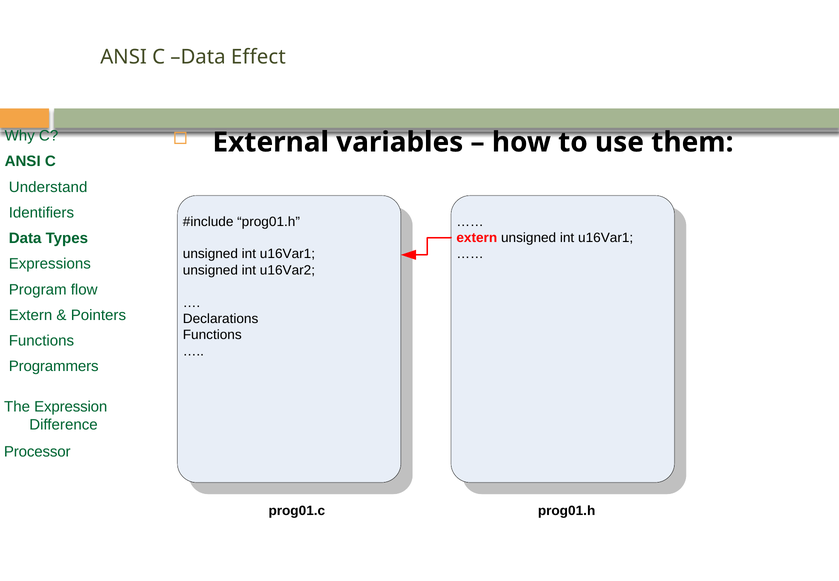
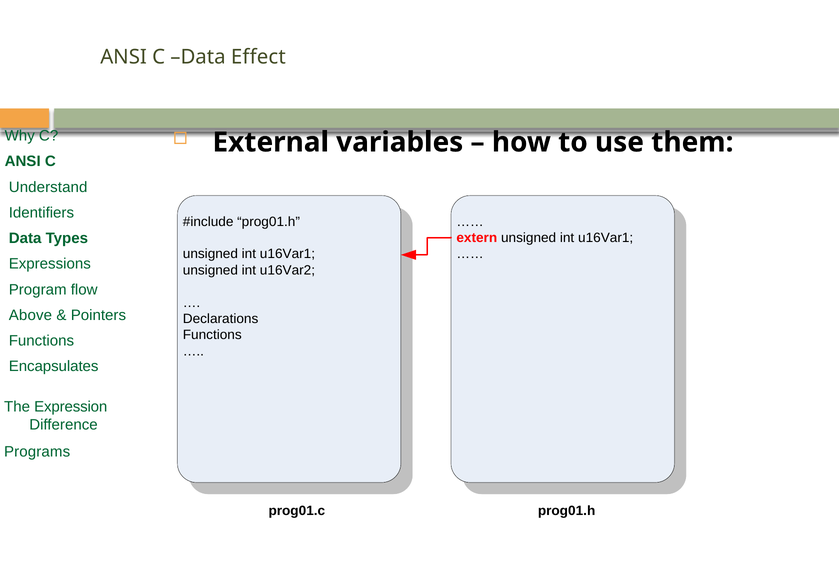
Extern: Extern -> Above (30, 315)
Programmers: Programmers -> Encapsulates (54, 366)
Processor: Processor -> Programs (37, 452)
